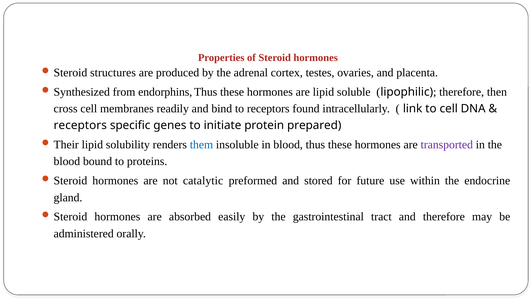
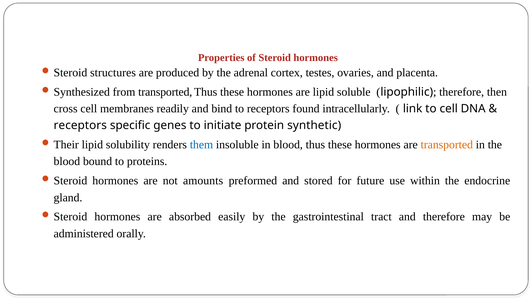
from endorphins: endorphins -> transported (165, 92)
prepared: prepared -> synthetic (314, 126)
transported colour: purple -> orange (447, 145)
catalytic: catalytic -> amounts (203, 181)
